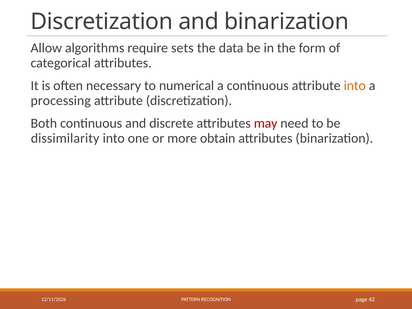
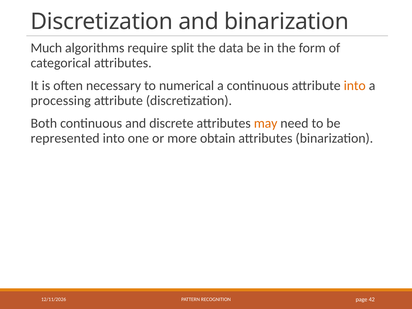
Allow: Allow -> Much (46, 48)
sets: sets -> split (183, 48)
may colour: red -> orange (266, 123)
dissimilarity: dissimilarity -> represented (65, 138)
